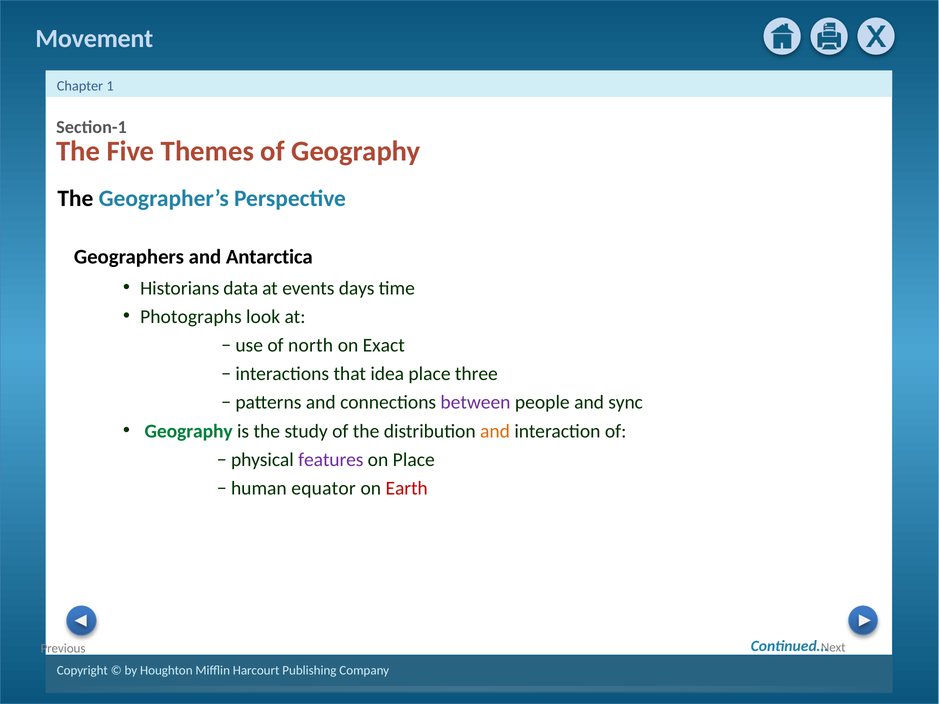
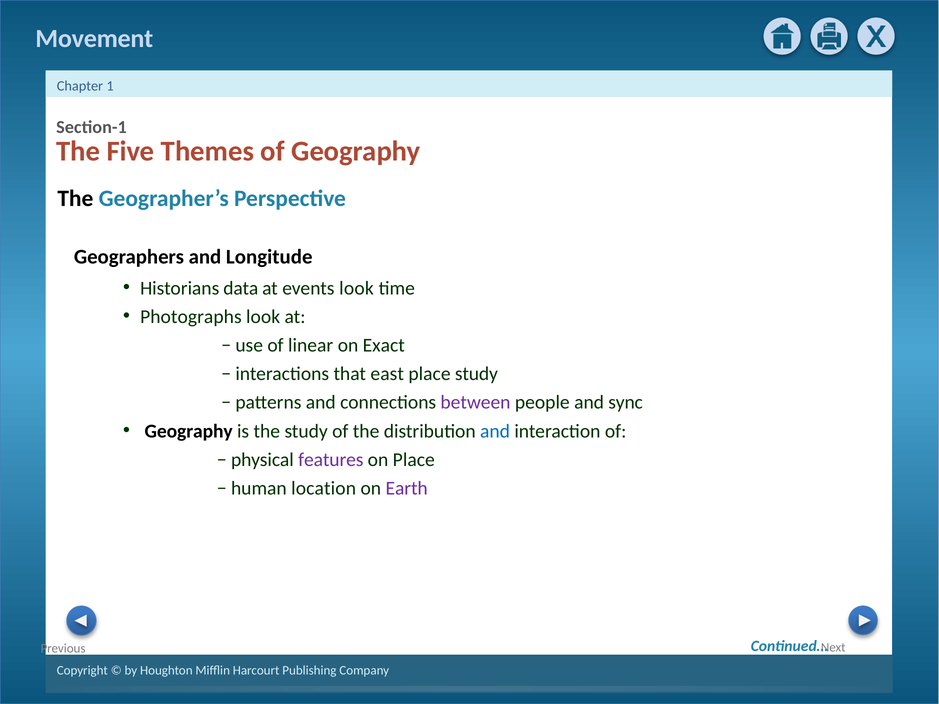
Antarctica: Antarctica -> Longitude (269, 257)
events days: days -> look (357, 288)
north: north -> linear (311, 346)
idea: idea -> east (387, 374)
place three: three -> study (476, 374)
Geography colour: green -> black (189, 431)
and colour: orange -> blue (495, 431)
equator: equator -> location (324, 488)
Earth colour: red -> purple (407, 488)
